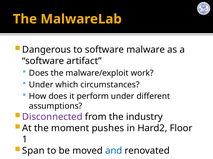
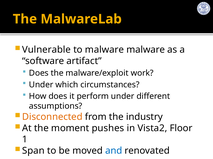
Dangerous: Dangerous -> Vulnerable (46, 50)
to software: software -> malware (104, 50)
Disconnected colour: purple -> orange (52, 117)
Hard2: Hard2 -> Vista2 (152, 129)
